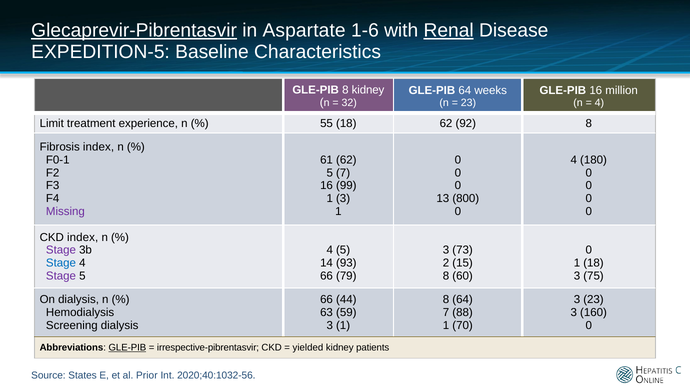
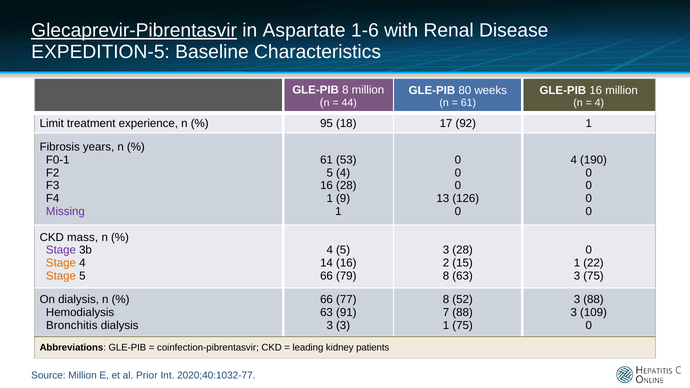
Renal underline: present -> none (449, 31)
8 kidney: kidney -> million (368, 90)
GLE-PIB 64: 64 -> 80 (465, 90)
32: 32 -> 44 (349, 103)
23: 23 -> 61 (468, 103)
55: 55 -> 95 (327, 123)
18 62: 62 -> 17 (446, 123)
92 8: 8 -> 1 (589, 123)
Fibrosis index: index -> years (99, 147)
61 62: 62 -> 53 (346, 160)
180: 180 -> 190 (593, 160)
7: 7 -> 4 (343, 173)
16 99: 99 -> 28 (346, 186)
1 3: 3 -> 9 (343, 199)
800: 800 -> 126 (466, 199)
CKD index: index -> mass (83, 237)
3 73: 73 -> 28 (463, 250)
Stage colour: blue -> orange (61, 263)
14 93: 93 -> 16 (346, 263)
1 18: 18 -> 22 (593, 263)
Stage colour: purple -> orange (61, 276)
8 60: 60 -> 63 (463, 276)
44: 44 -> 77 (346, 300)
8 64: 64 -> 52 (463, 300)
3 23: 23 -> 88 (593, 300)
59: 59 -> 91 (346, 313)
160: 160 -> 109 (593, 313)
Screening: Screening -> Bronchitis (72, 325)
1: 1 -> 3 (343, 325)
1 70: 70 -> 75 (463, 325)
GLE-PIB underline: present -> none (127, 348)
irrespective-pibrentasvir: irrespective-pibrentasvir -> coinfection-pibrentasvir (208, 348)
yielded: yielded -> leading (308, 348)
Source States: States -> Million (83, 375)
2020;40:1032-56: 2020;40:1032-56 -> 2020;40:1032-77 (216, 375)
